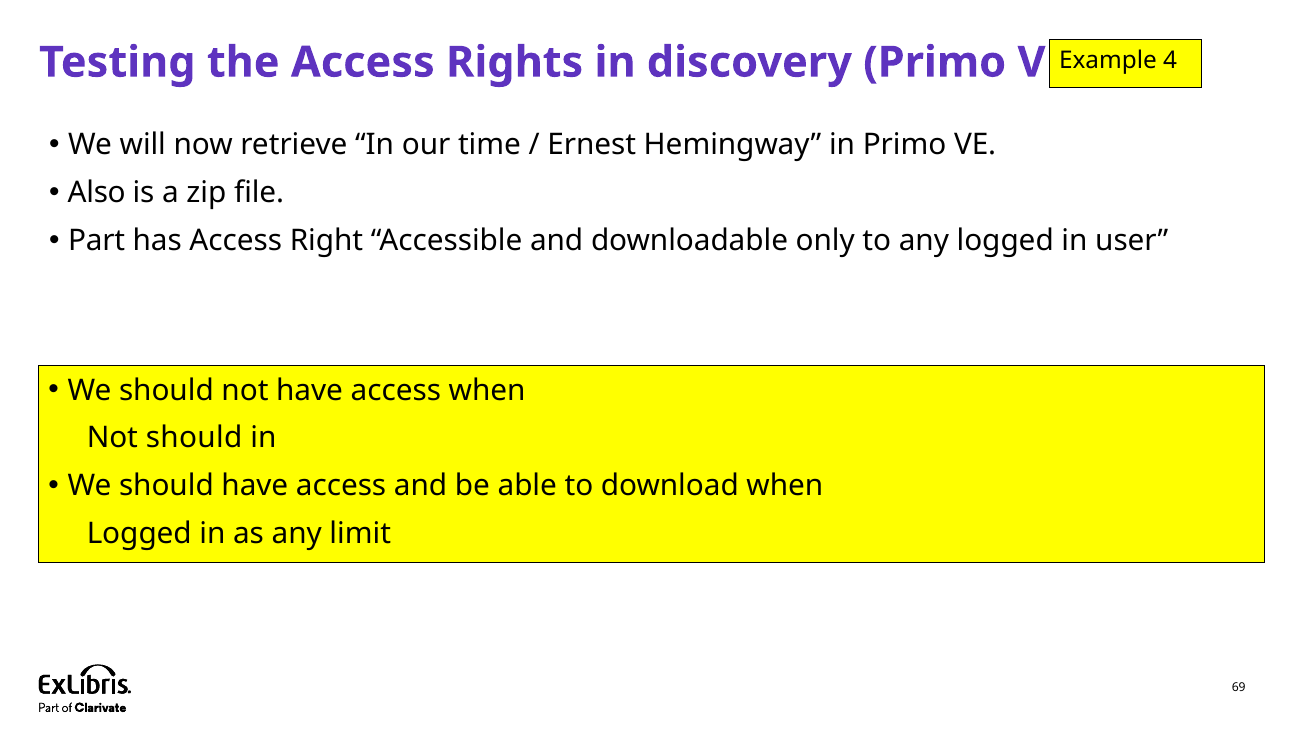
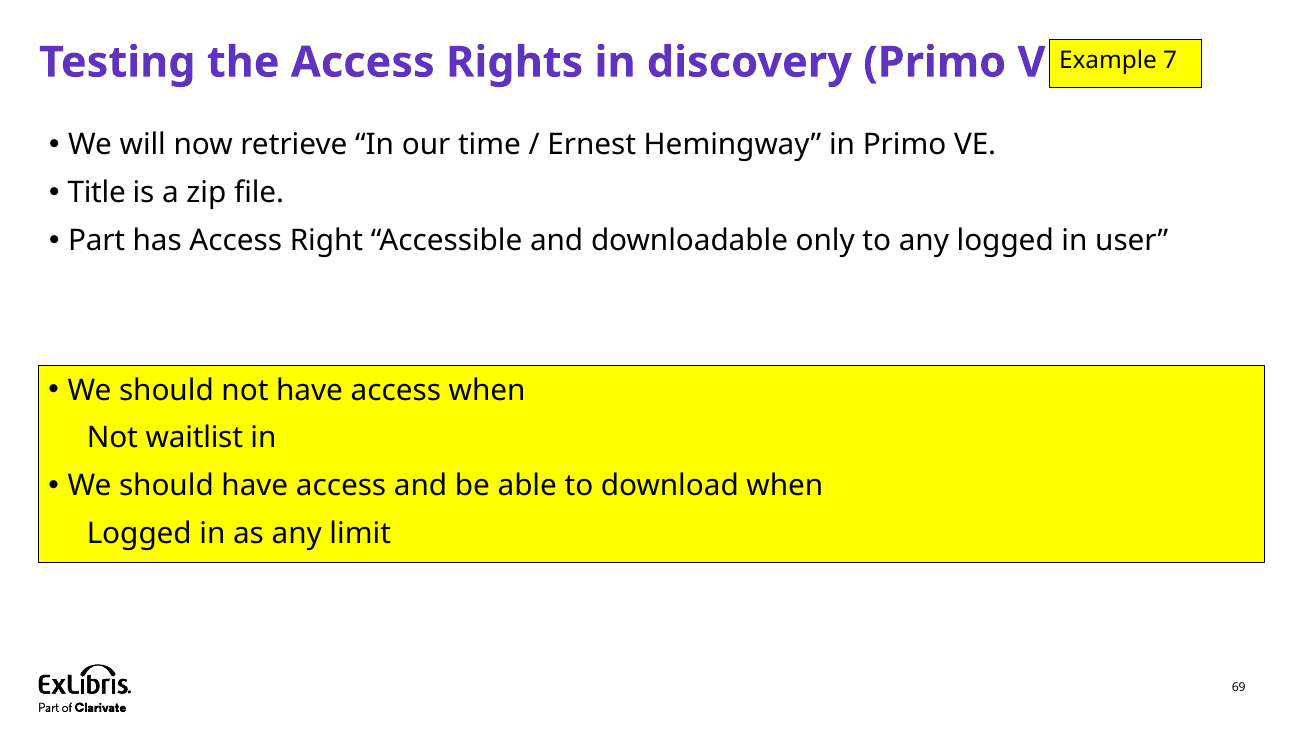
4: 4 -> 7 (1170, 60)
Also: Also -> Title (97, 193)
Not should: should -> waitlist (194, 438)
